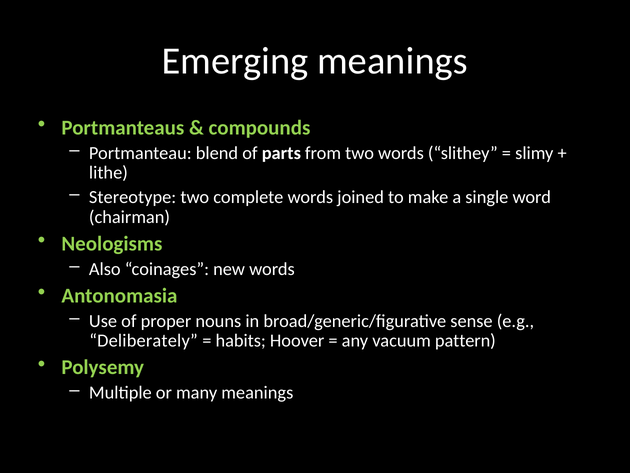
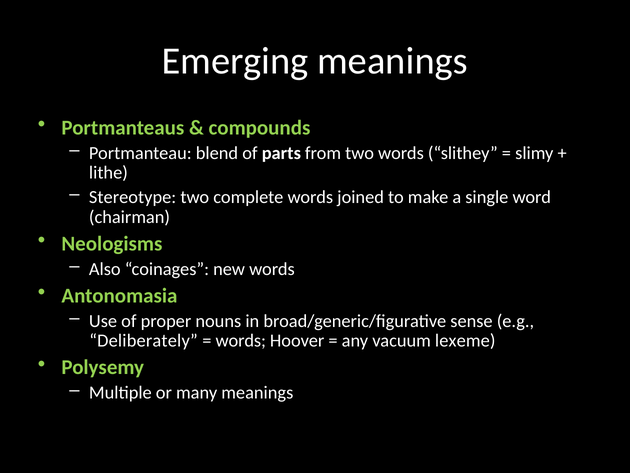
habits: habits -> words (241, 341)
pattern: pattern -> lexeme (465, 341)
